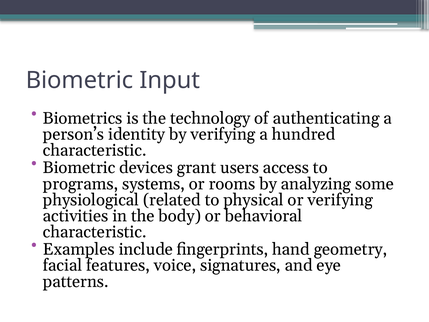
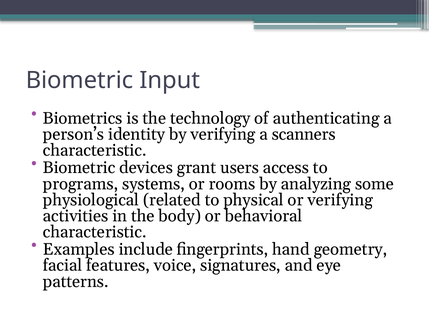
hundred: hundred -> scanners (304, 134)
